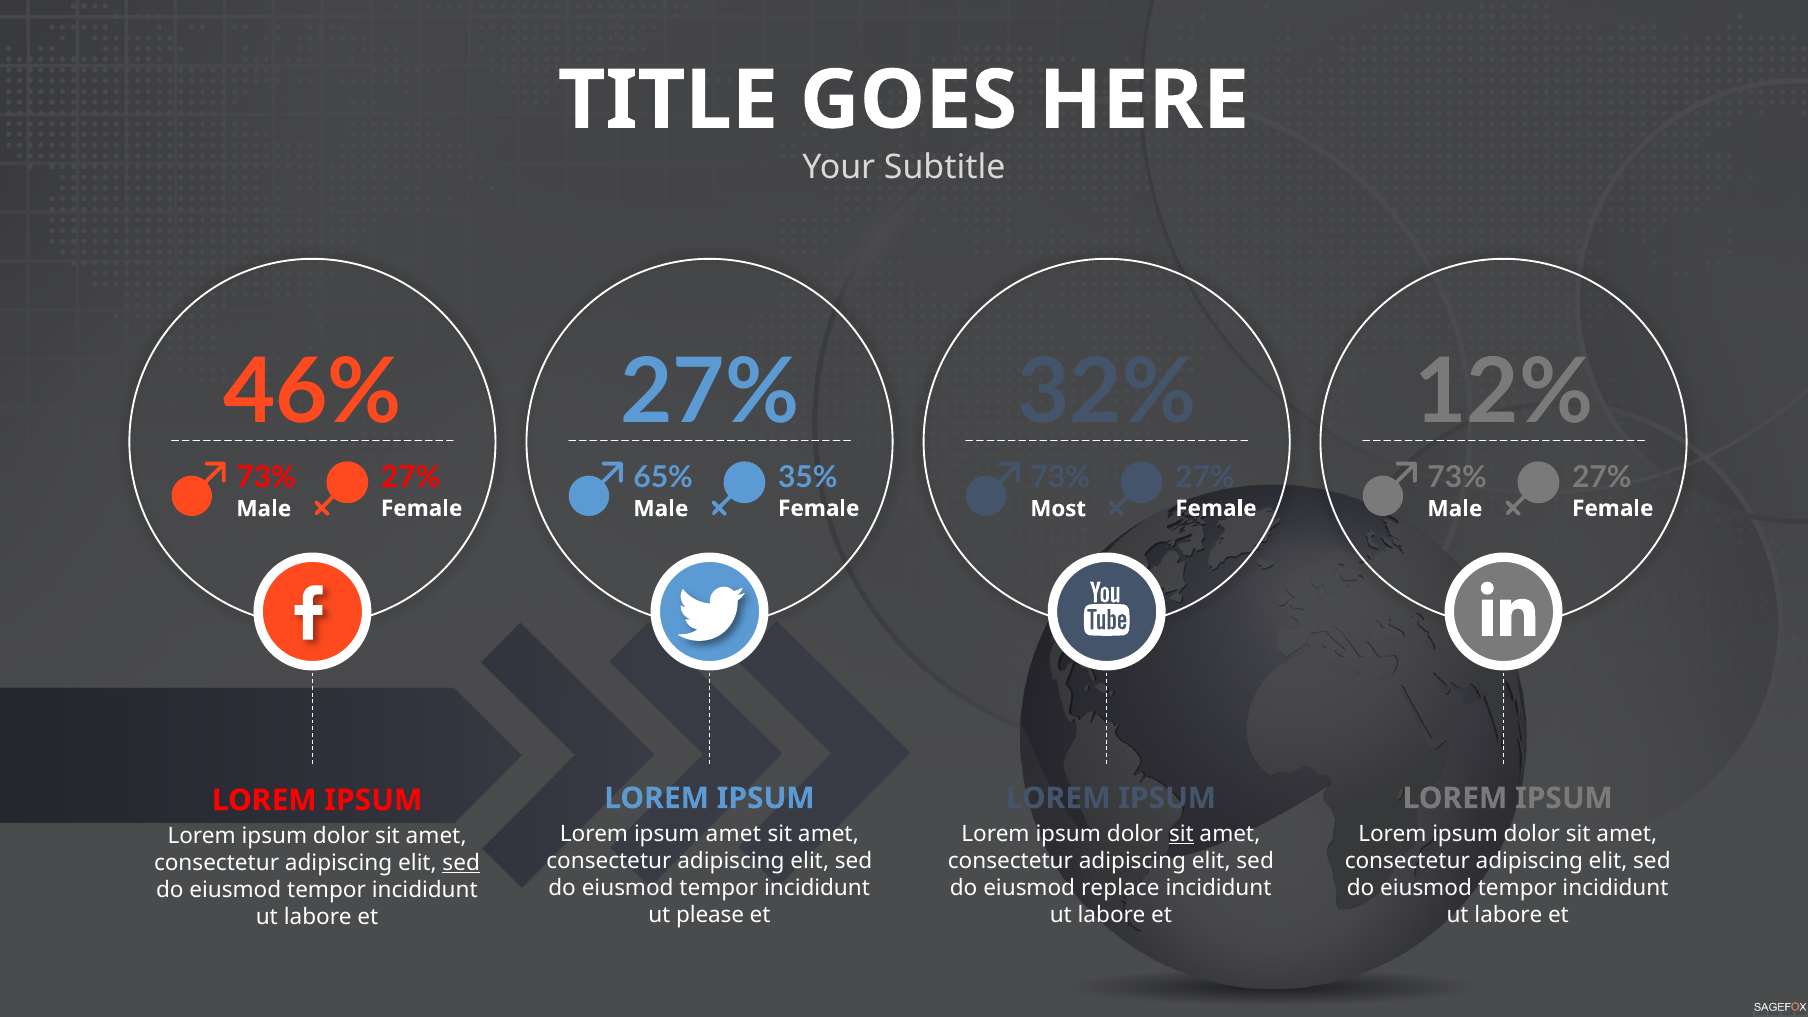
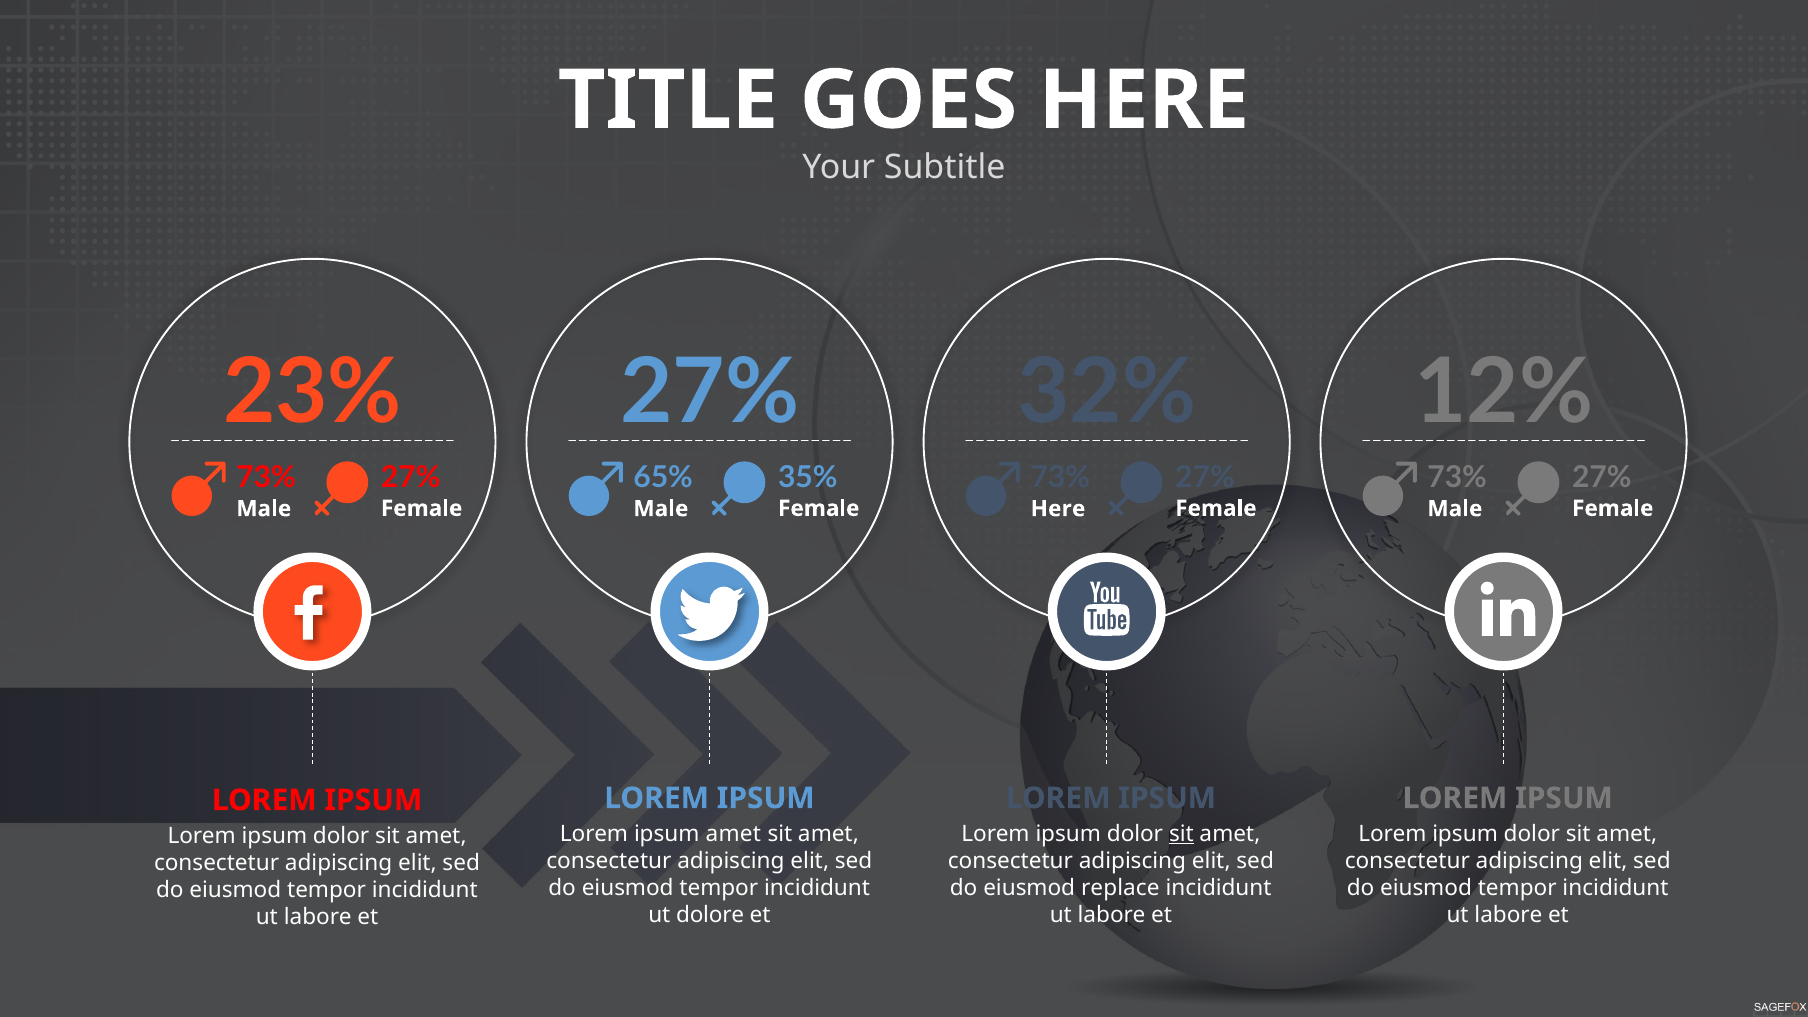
46%: 46% -> 23% (312, 392)
Most: Most -> Here (1058, 509)
sed underline: present -> none (461, 863)
please: please -> dolore (710, 915)
